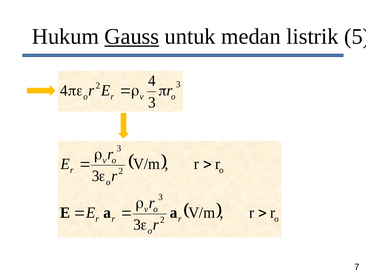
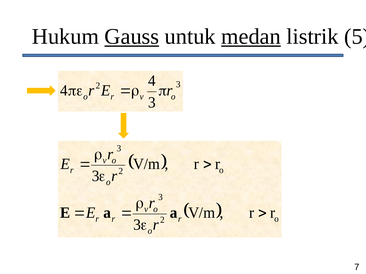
medan underline: none -> present (251, 37)
